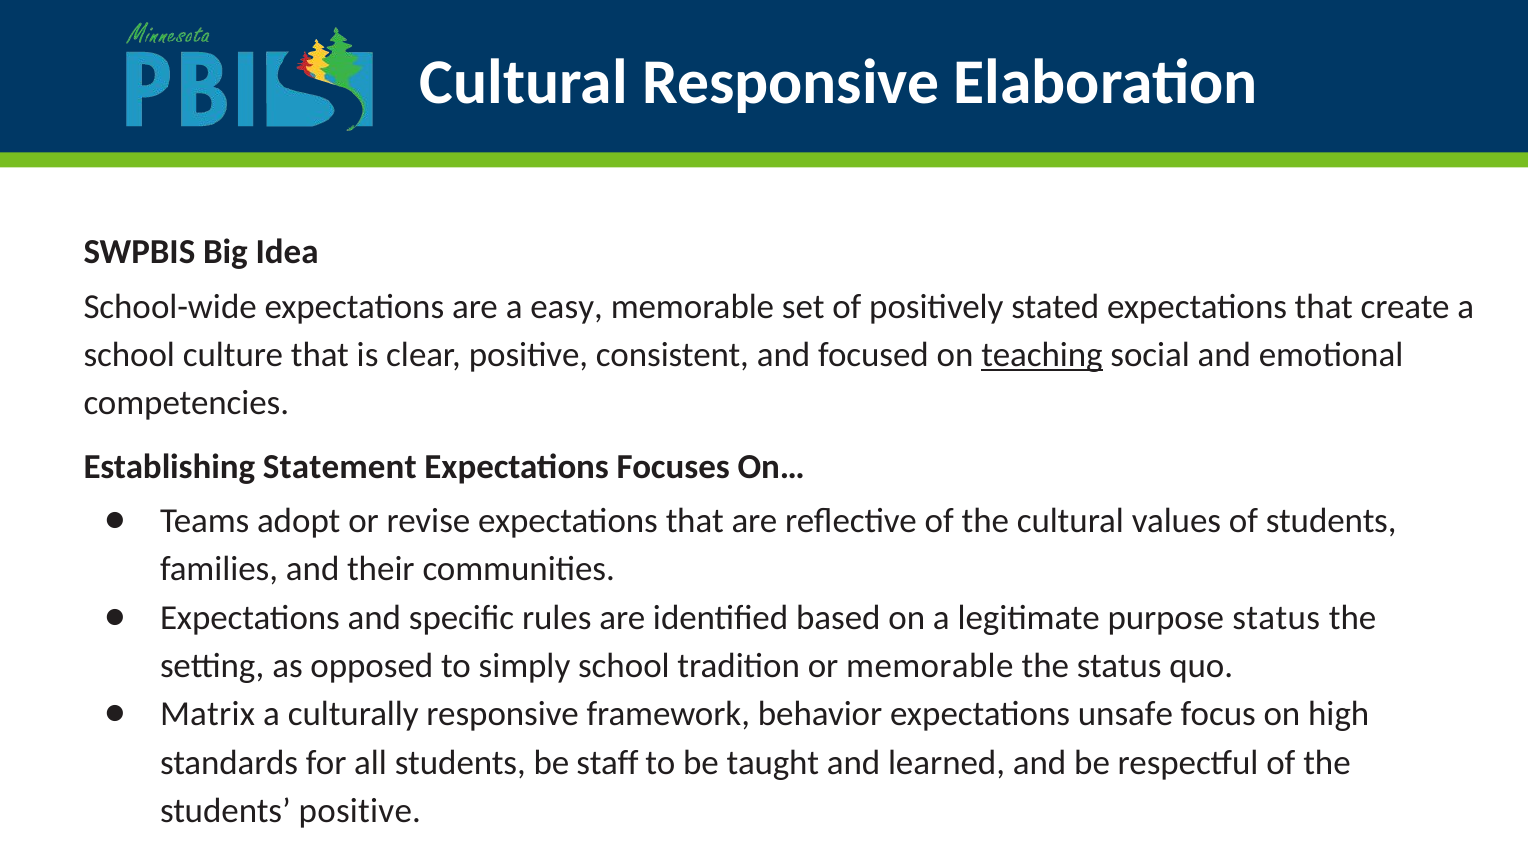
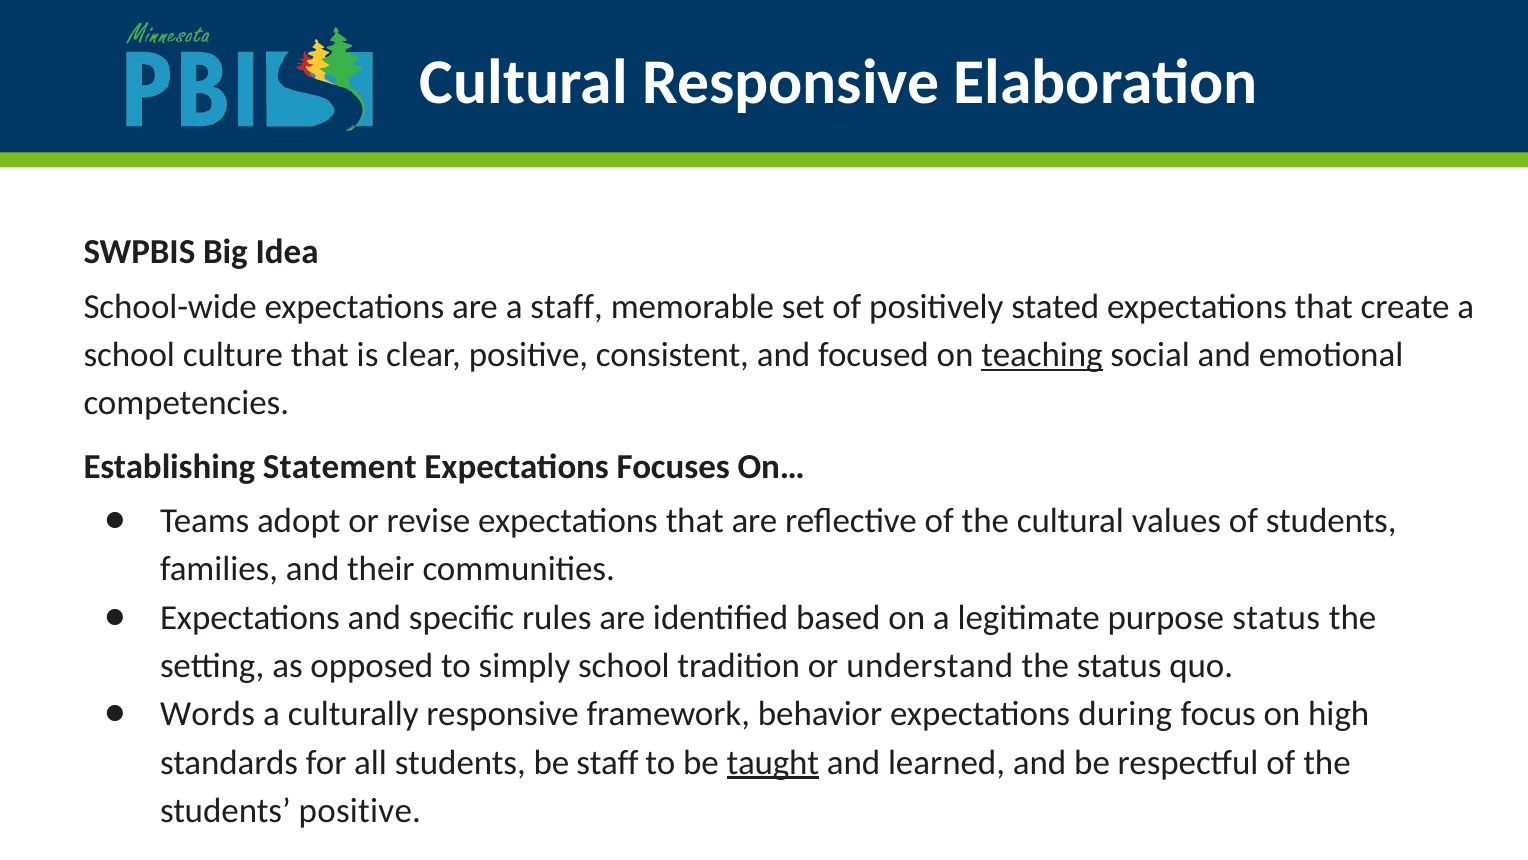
a easy: easy -> staff (567, 307)
or memorable: memorable -> understand (930, 666)
Matrix: Matrix -> Words (207, 714)
unsafe: unsafe -> during (1125, 714)
taught underline: none -> present (773, 762)
